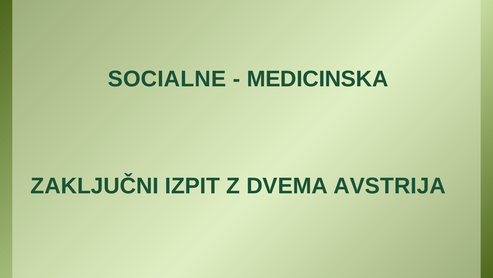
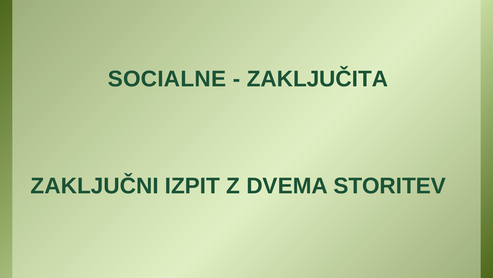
MEDICINSKA: MEDICINSKA -> ZAKLJUČITA (317, 79)
AVSTRIJA: AVSTRIJA -> STORITEV (390, 186)
